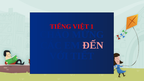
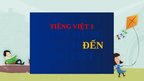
ĐẾN colour: pink -> yellow (93, 45)
